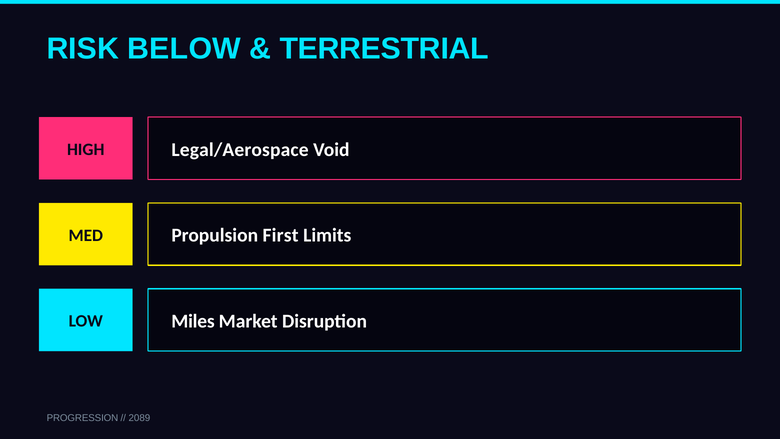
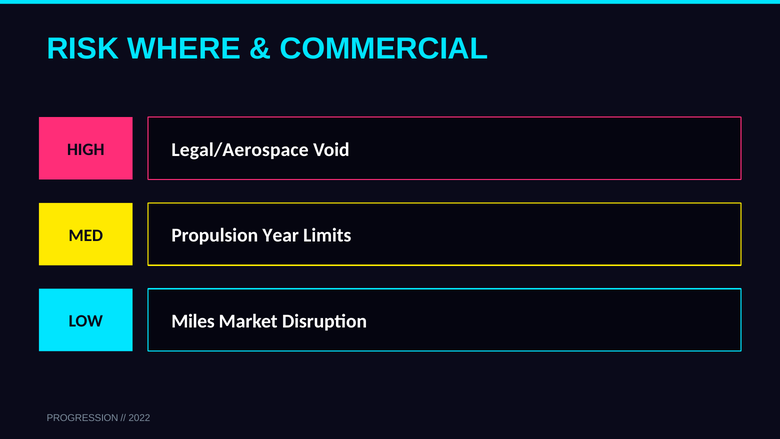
BELOW: BELOW -> WHERE (184, 49)
TERRESTRIAL: TERRESTRIAL -> COMMERCIAL (384, 49)
First: First -> Year (281, 235)
2089: 2089 -> 2022 (139, 418)
